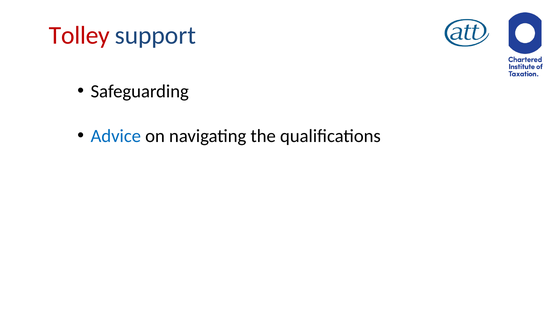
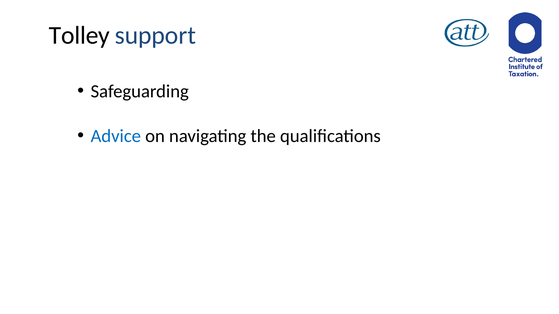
Tolley colour: red -> black (79, 35)
